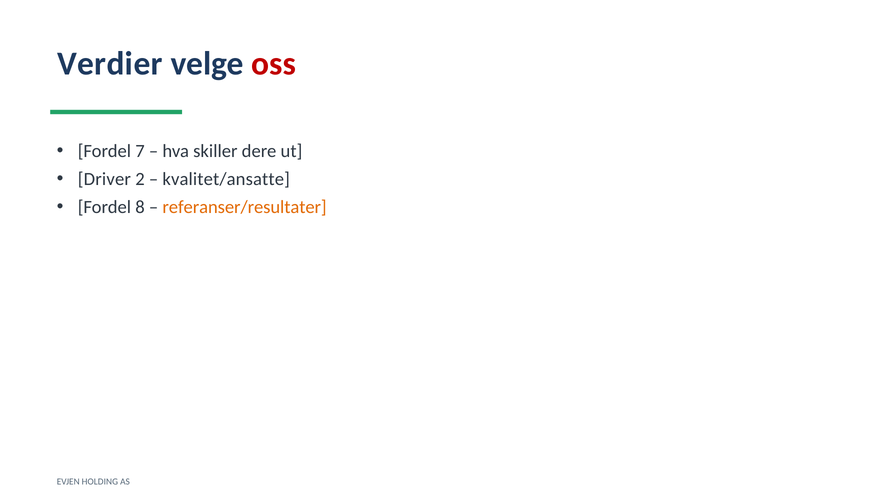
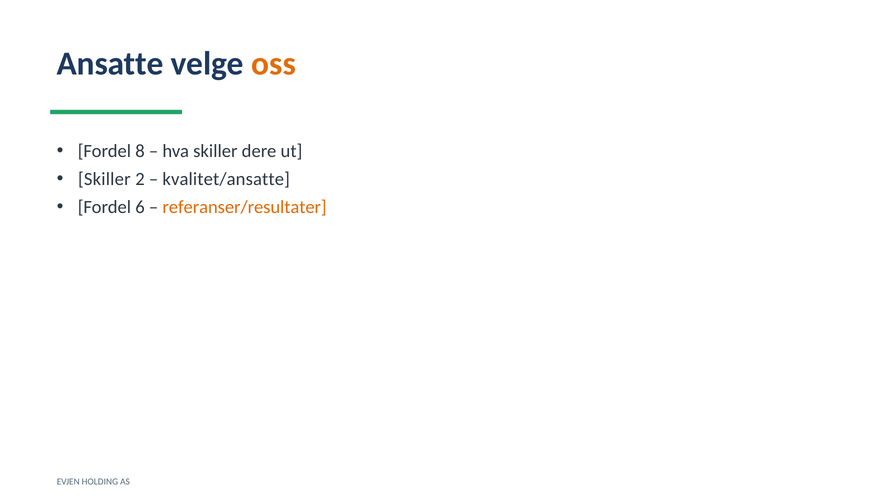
Verdier: Verdier -> Ansatte (110, 64)
oss colour: red -> orange (274, 64)
7: 7 -> 8 (140, 151)
Driver: Driver -> Skiller (104, 179)
8: 8 -> 6 (140, 207)
